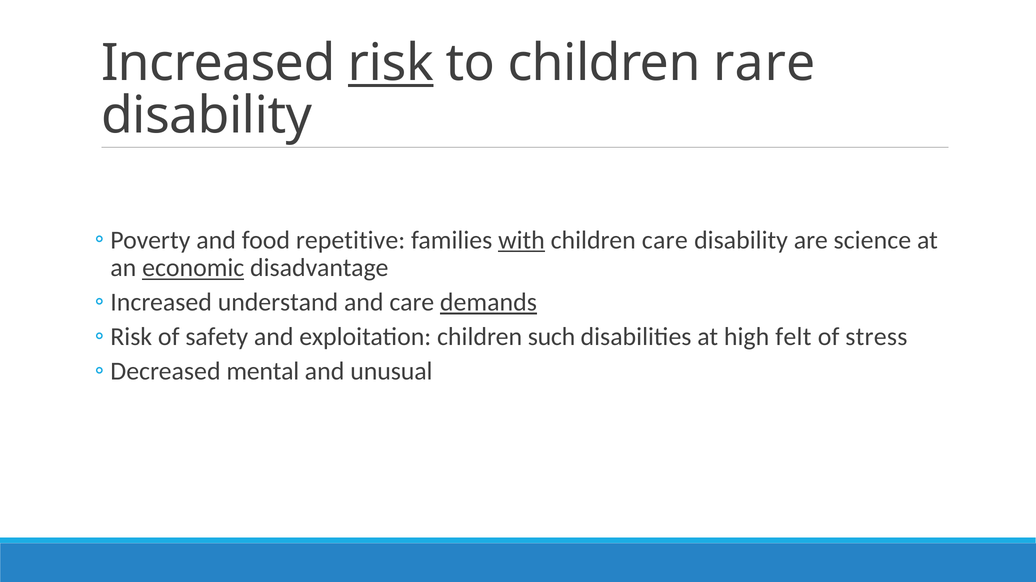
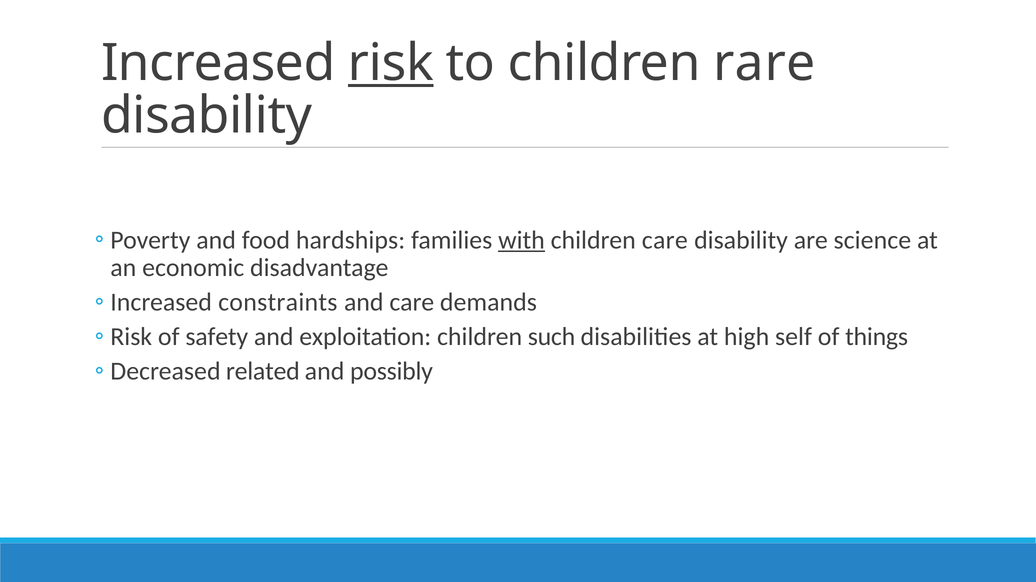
repetitive: repetitive -> hardships (351, 240)
economic underline: present -> none (193, 268)
understand: understand -> constraints (278, 303)
demands underline: present -> none (488, 303)
felt: felt -> self (794, 337)
stress: stress -> things (877, 337)
mental: mental -> related (263, 372)
unusual: unusual -> possibly (391, 372)
